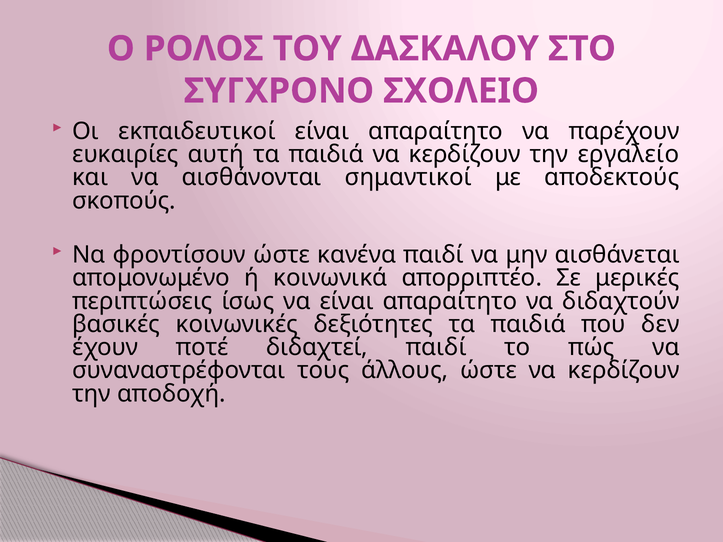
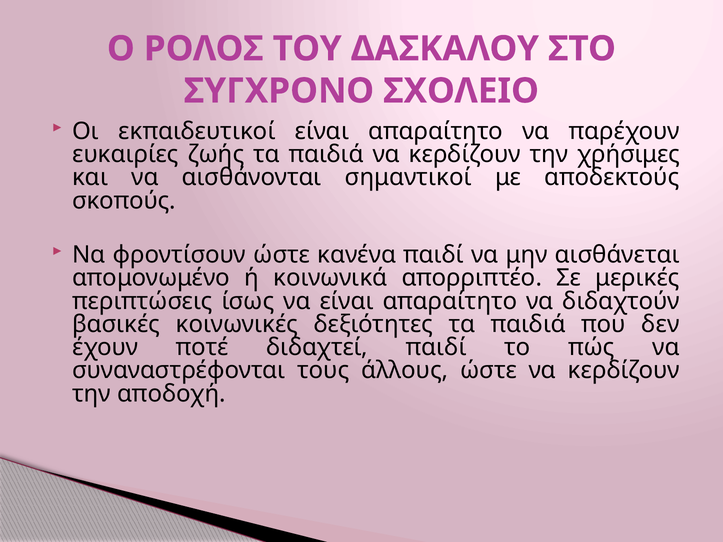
αυτή: αυτή -> ζωής (216, 154)
εργαλείο: εργαλείο -> χρήσιμες (629, 154)
